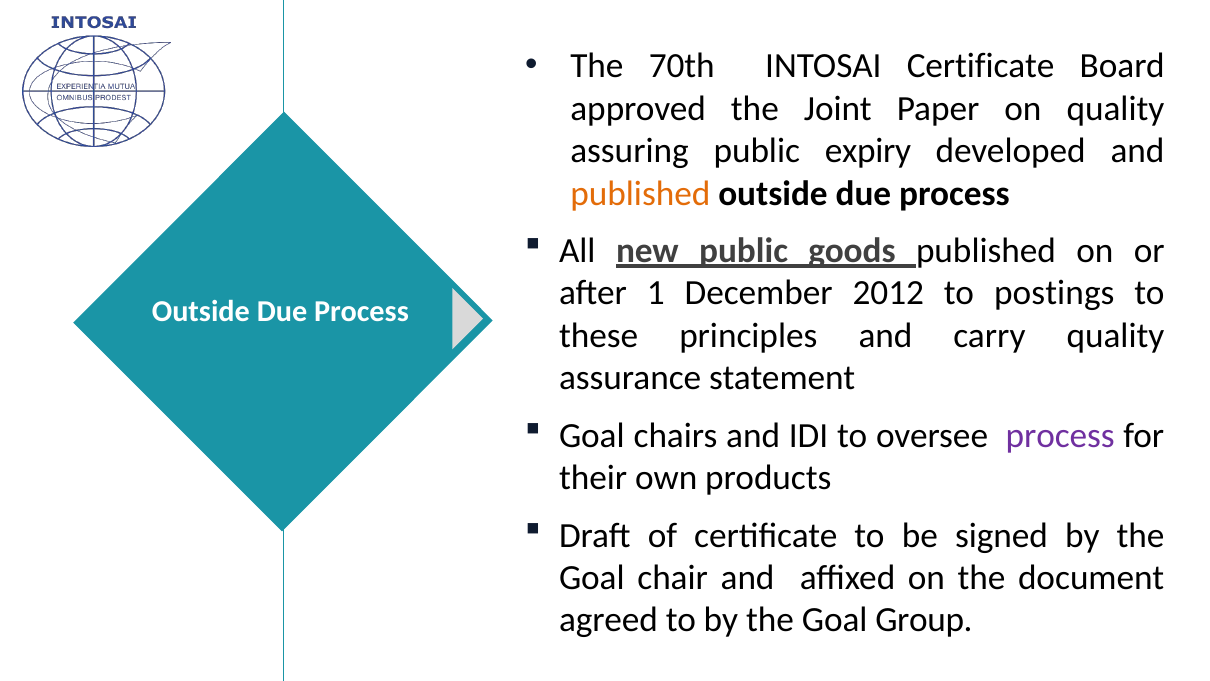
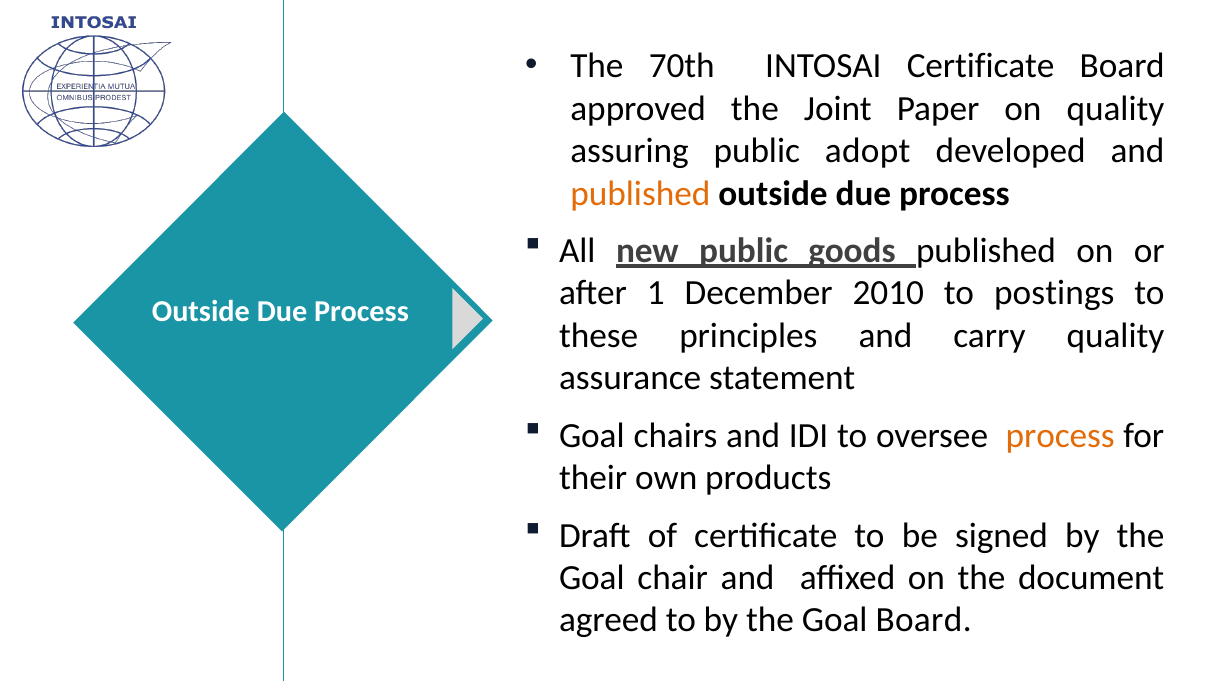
expiry: expiry -> adopt (868, 151)
2012: 2012 -> 2010 (888, 293)
process colour: purple -> orange (1060, 435)
Goal Group: Group -> Board (924, 620)
